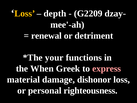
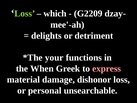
Loss colour: yellow -> light green (25, 13)
depth: depth -> which (55, 13)
renewal: renewal -> delights (46, 36)
righteousness: righteousness -> unsearchable (91, 90)
